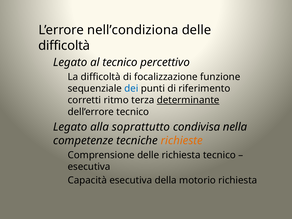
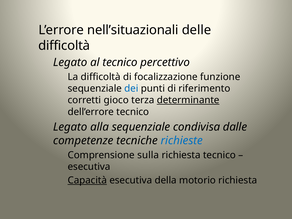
nell’condiziona: nell’condiziona -> nell’situazionali (133, 30)
ritmo: ritmo -> gioco (116, 100)
alla soprattutto: soprattutto -> sequenziale (141, 127)
nella: nella -> dalle (235, 127)
richieste colour: orange -> blue (182, 141)
Comprensione delle: delle -> sulla (148, 155)
Capacità underline: none -> present (87, 180)
